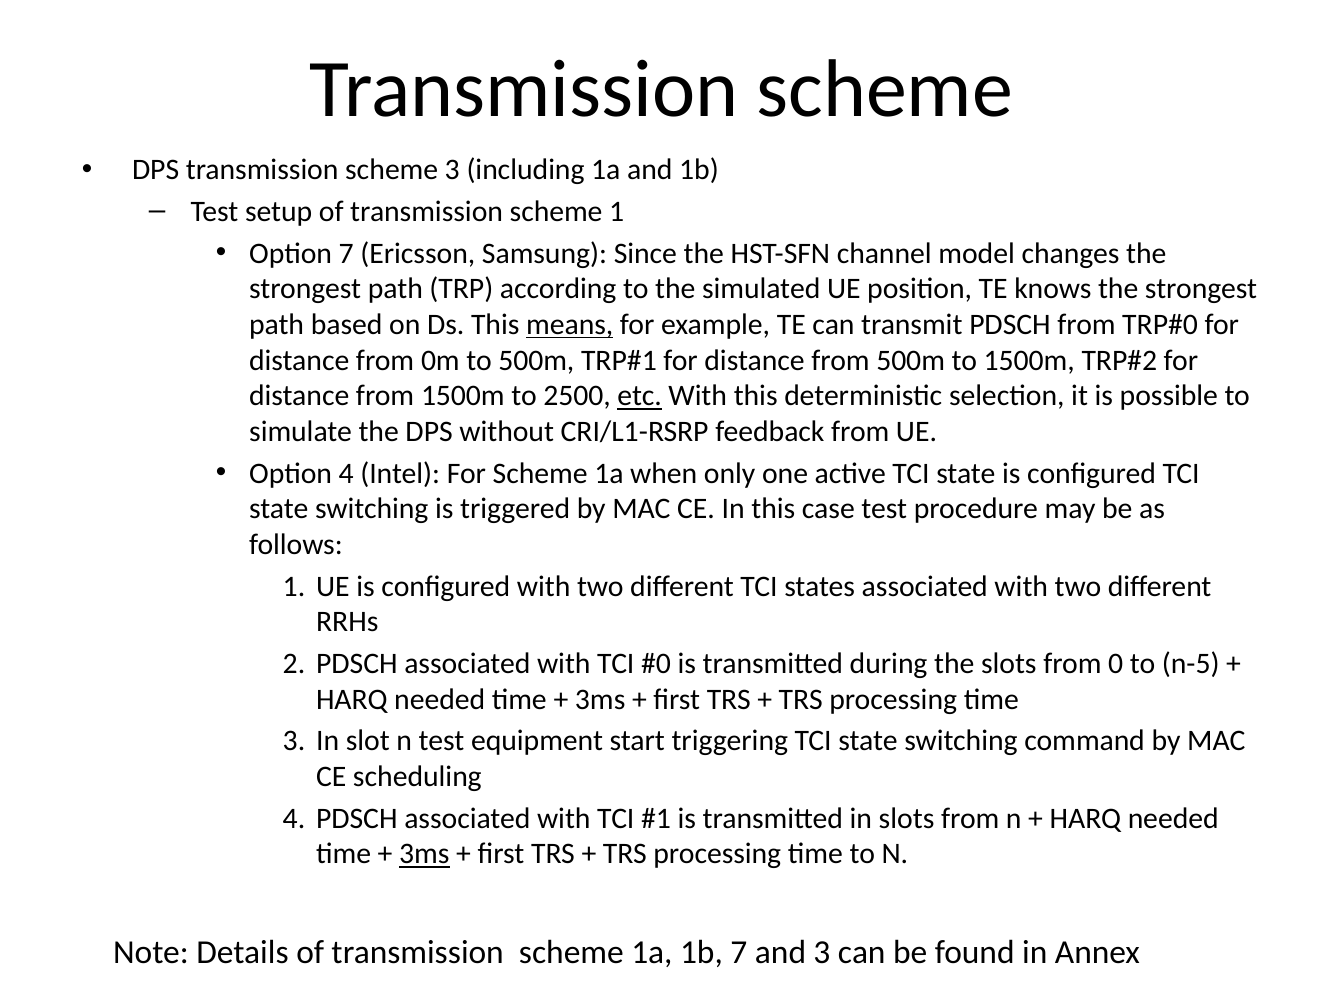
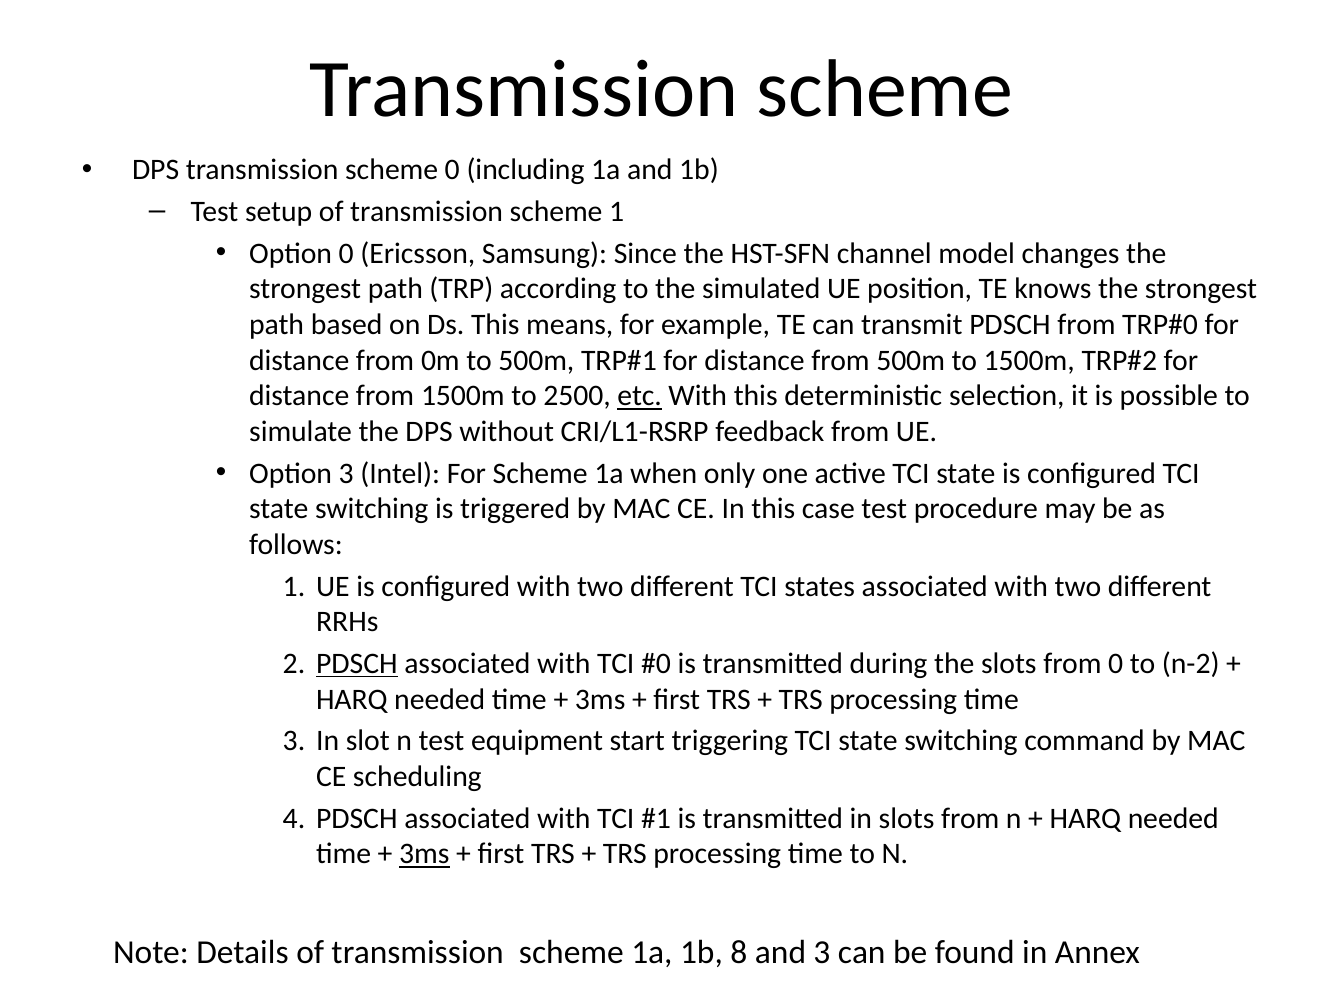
scheme 3: 3 -> 0 (452, 170)
Option 7: 7 -> 0 (346, 254)
means underline: present -> none (570, 325)
Option 4: 4 -> 3 (346, 474)
PDSCH underline: none -> present (357, 664)
n-5: n-5 -> n-2 (1191, 664)
1b 7: 7 -> 8 (739, 953)
